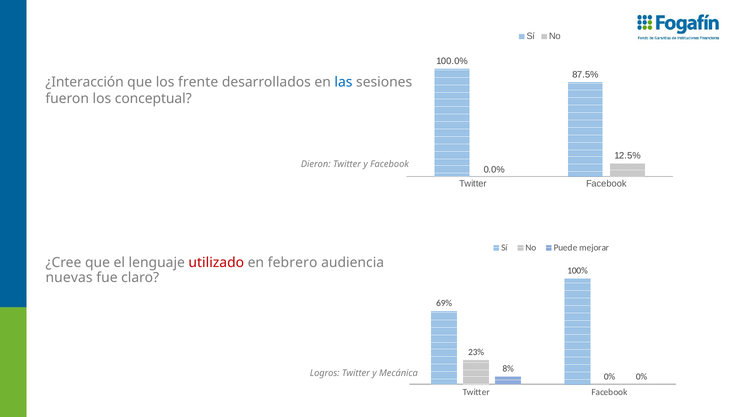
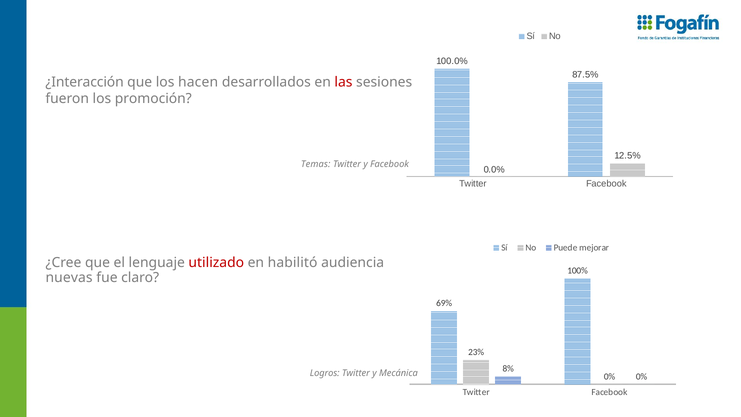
frente: frente -> hacen (198, 82)
las colour: blue -> red (343, 82)
conceptual: conceptual -> promoción (153, 99)
Dieron: Dieron -> Temas (316, 164)
febrero: febrero -> habilitó (293, 263)
